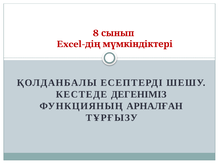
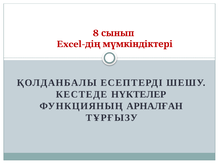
ДЕГЕНІМІЗ: ДЕГЕНІМІЗ -> НҮКТЕЛЕР (139, 95)
